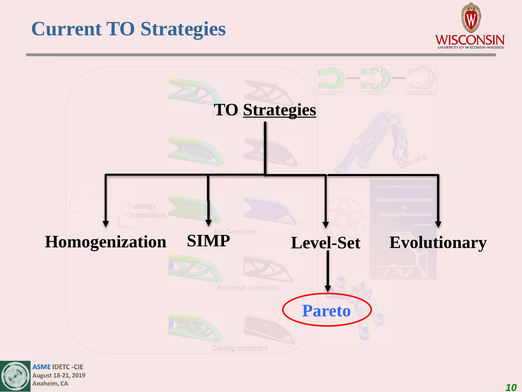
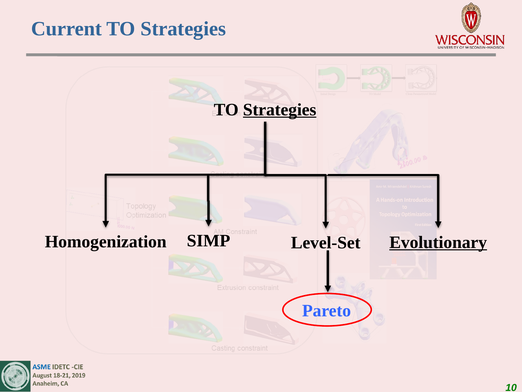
Evolutionary underline: none -> present (438, 242)
